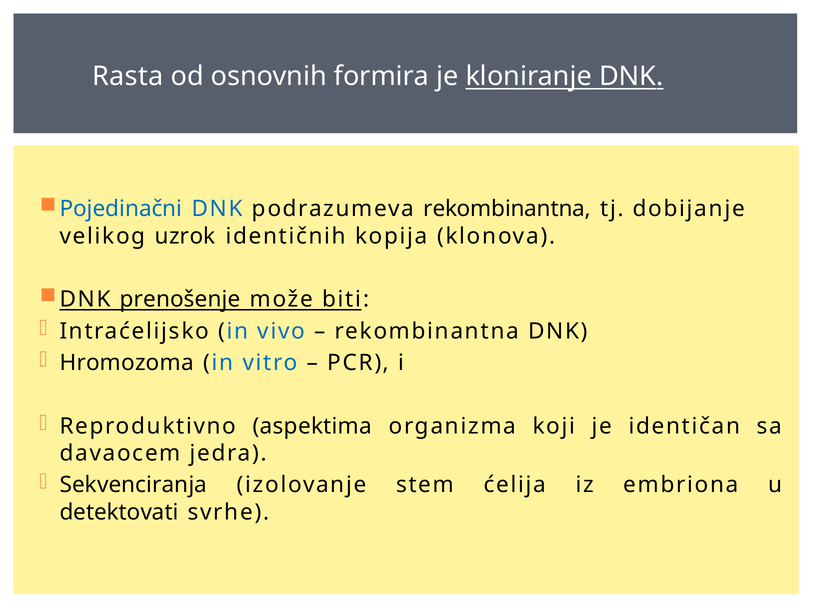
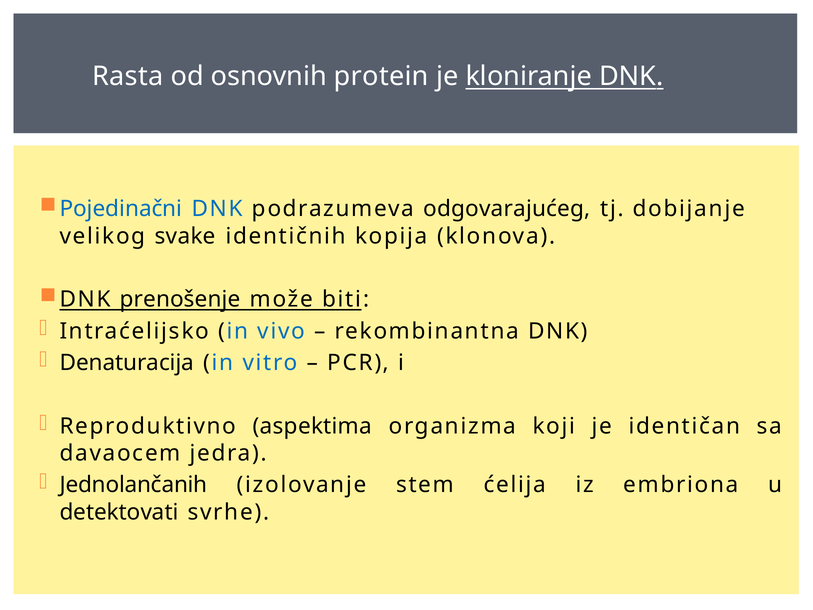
formira: formira -> protein (381, 76)
podrazumeva rekombinantna: rekombinantna -> odgovarajućeg (507, 209)
uzrok: uzrok -> svake (185, 236)
Hromozoma: Hromozoma -> Denaturacija (127, 363)
Sekvenciranja: Sekvenciranja -> Jednolančanih (134, 485)
